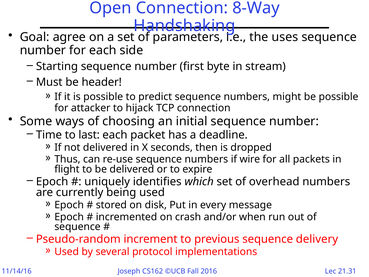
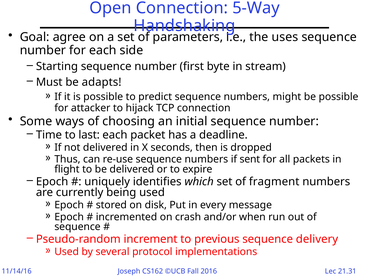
8-Way: 8-Way -> 5-Way (256, 8)
header: header -> adapts (102, 82)
wire: wire -> sent (250, 159)
overhead: overhead -> fragment (274, 182)
